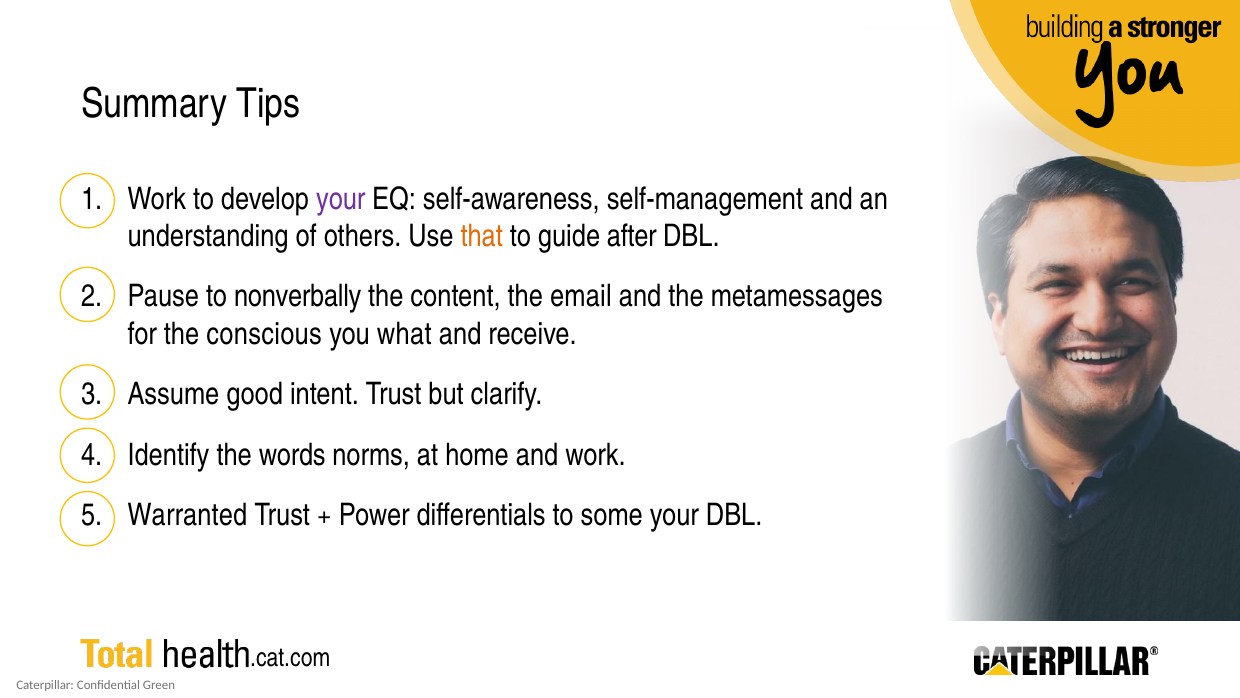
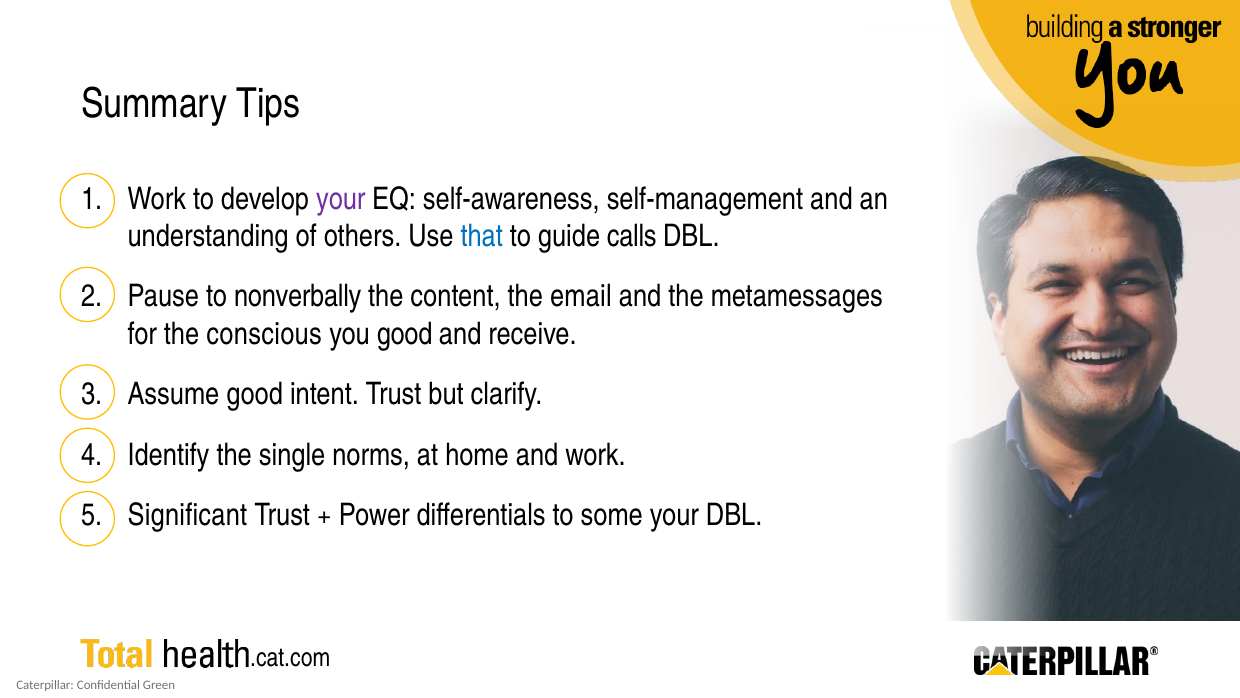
that colour: orange -> blue (482, 236)
after: after -> calls (632, 236)
you what: what -> good (405, 334)
words: words -> single (292, 455)
Warranted: Warranted -> Significant (187, 515)
